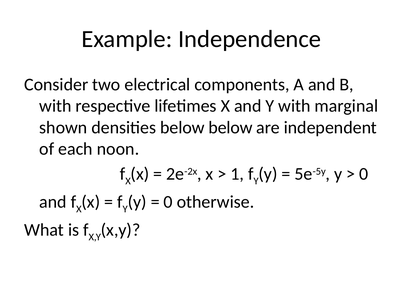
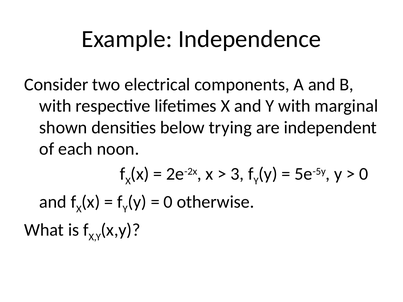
below below: below -> trying (230, 128)
1: 1 -> 3 (237, 174)
